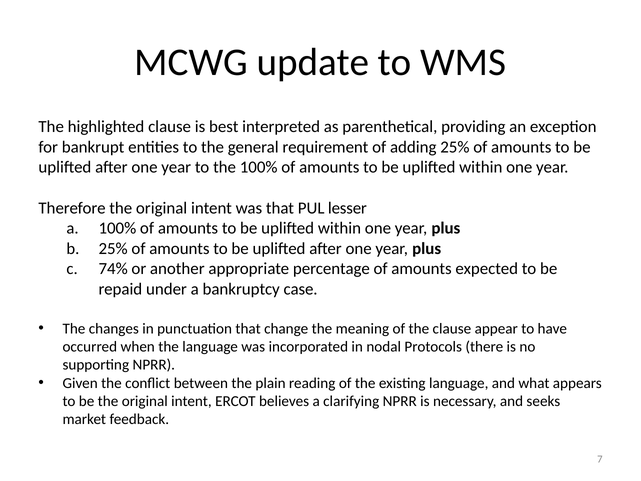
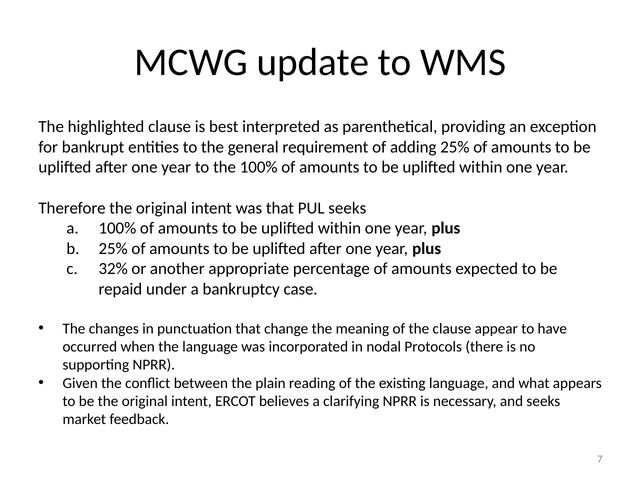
PUL lesser: lesser -> seeks (347, 208)
74%: 74% -> 32% (113, 269)
